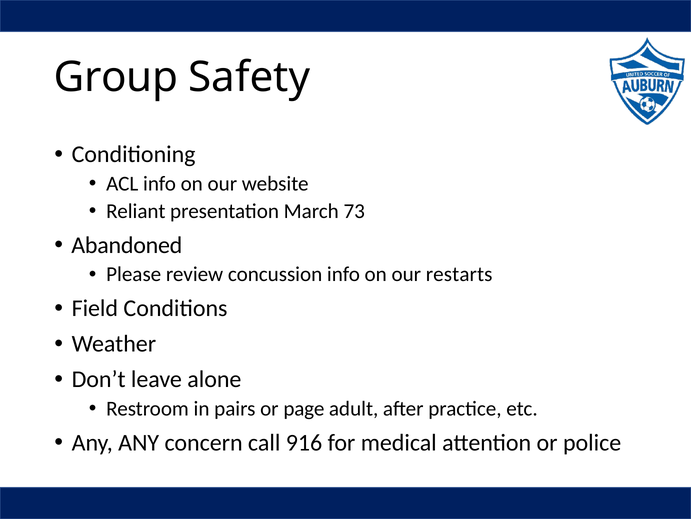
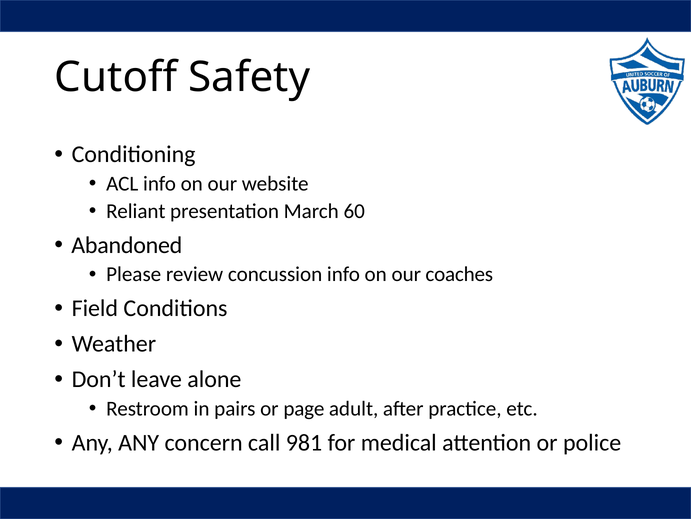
Group: Group -> Cutoff (116, 77)
73: 73 -> 60 (354, 211)
restarts: restarts -> coaches (459, 274)
916: 916 -> 981 (304, 442)
